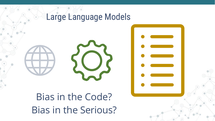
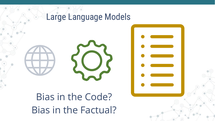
Serious: Serious -> Factual (98, 110)
